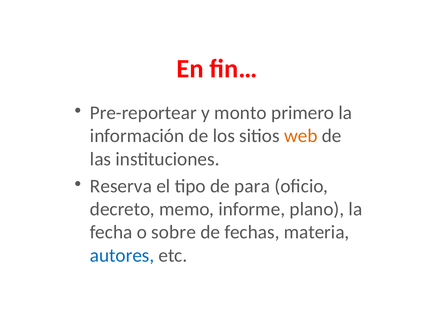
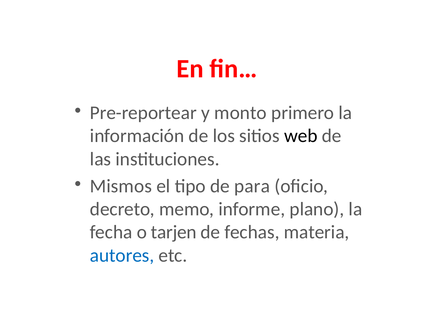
web colour: orange -> black (301, 136)
Reserva: Reserva -> Mismos (121, 186)
sobre: sobre -> tarjen (174, 233)
